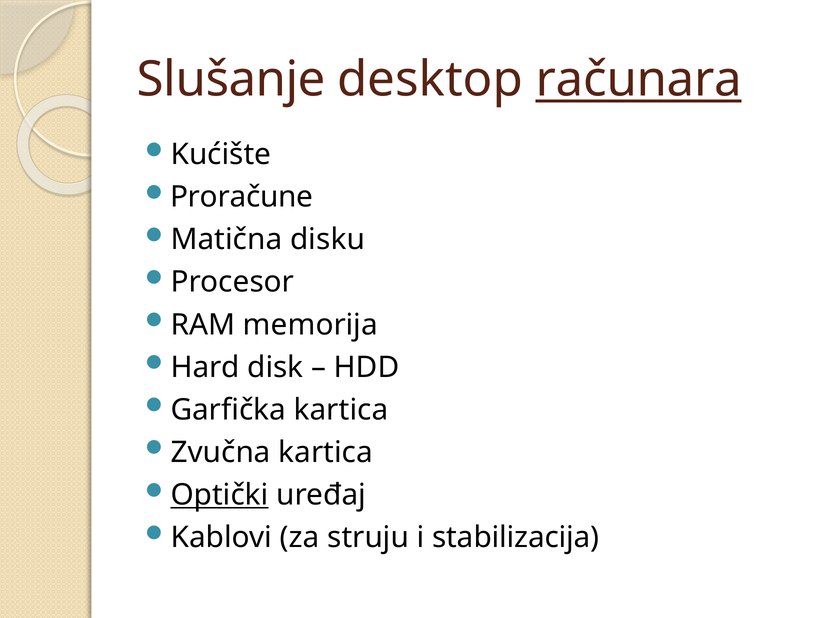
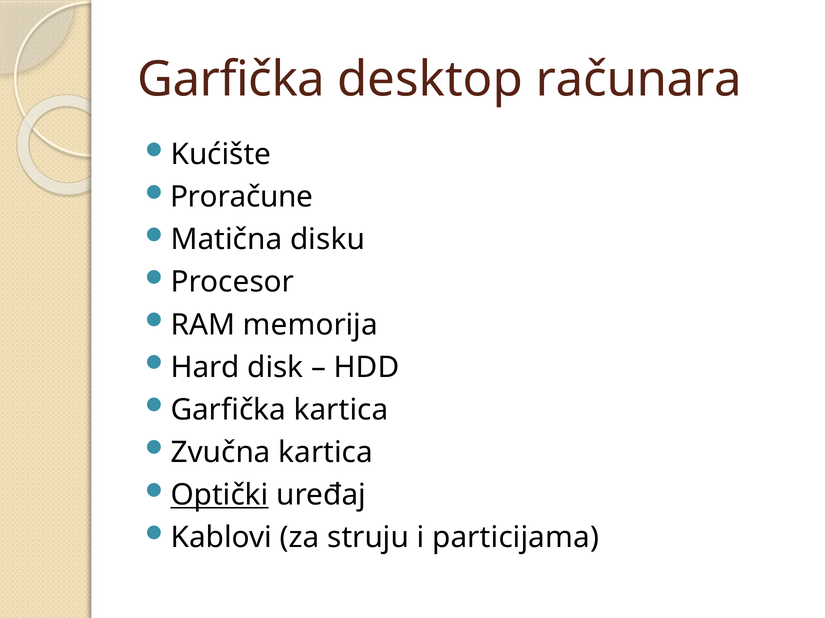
Slušanje: Slušanje -> Garfička (231, 80)
računara underline: present -> none (639, 80)
stabilizacija: stabilizacija -> particijama (516, 538)
